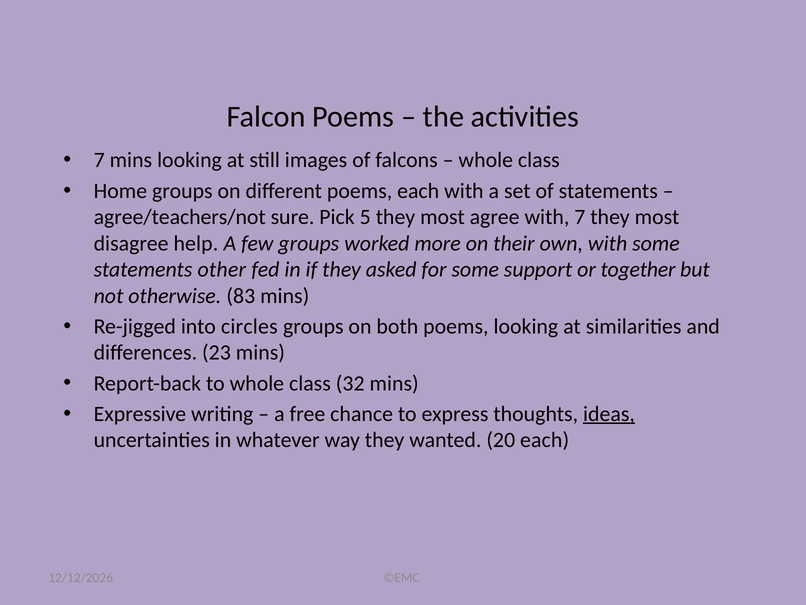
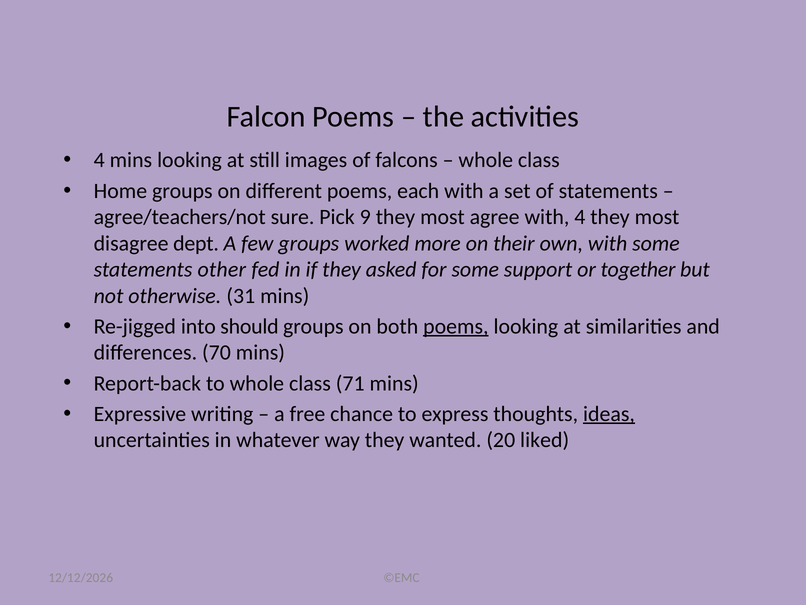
7: 7 -> 4 (99, 160)
5: 5 -> 9 (365, 217)
with 7: 7 -> 4 (580, 217)
help: help -> dept (196, 243)
83: 83 -> 31 (241, 296)
circles: circles -> should (250, 326)
poems underline: none -> present (456, 326)
23: 23 -> 70 (216, 352)
32: 32 -> 71 (350, 383)
20 each: each -> liked (545, 440)
